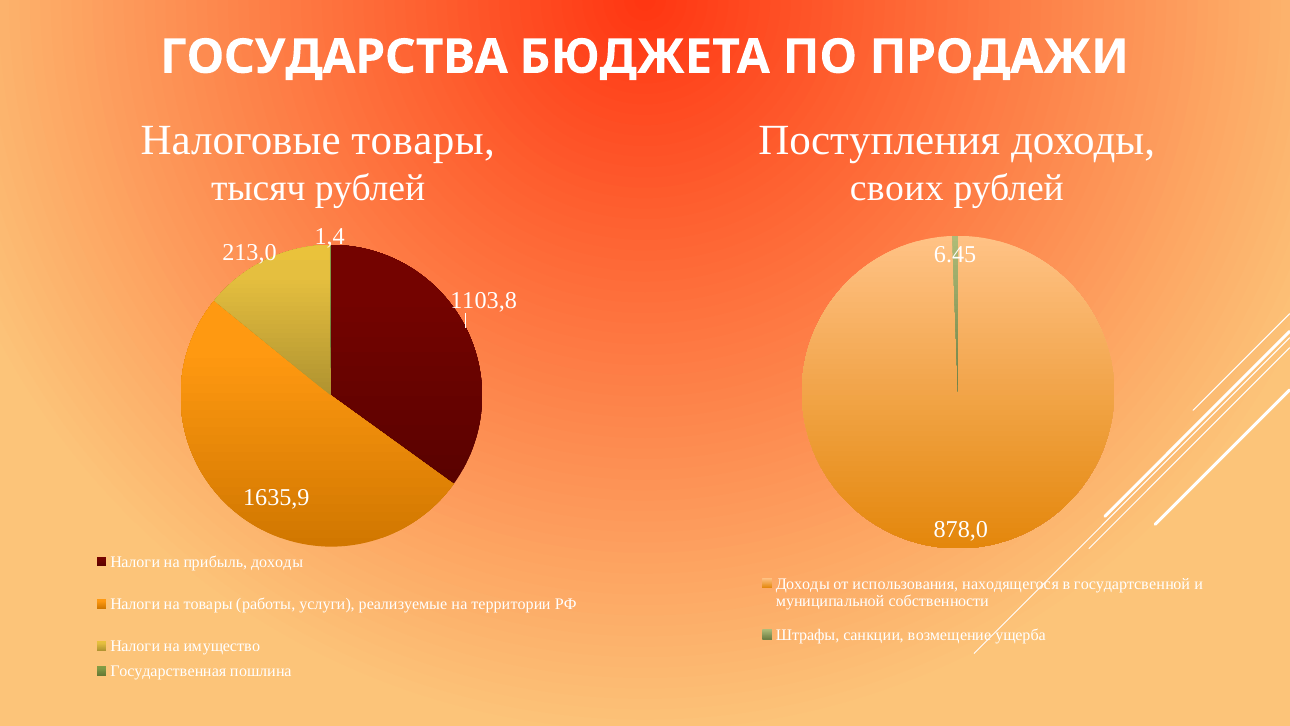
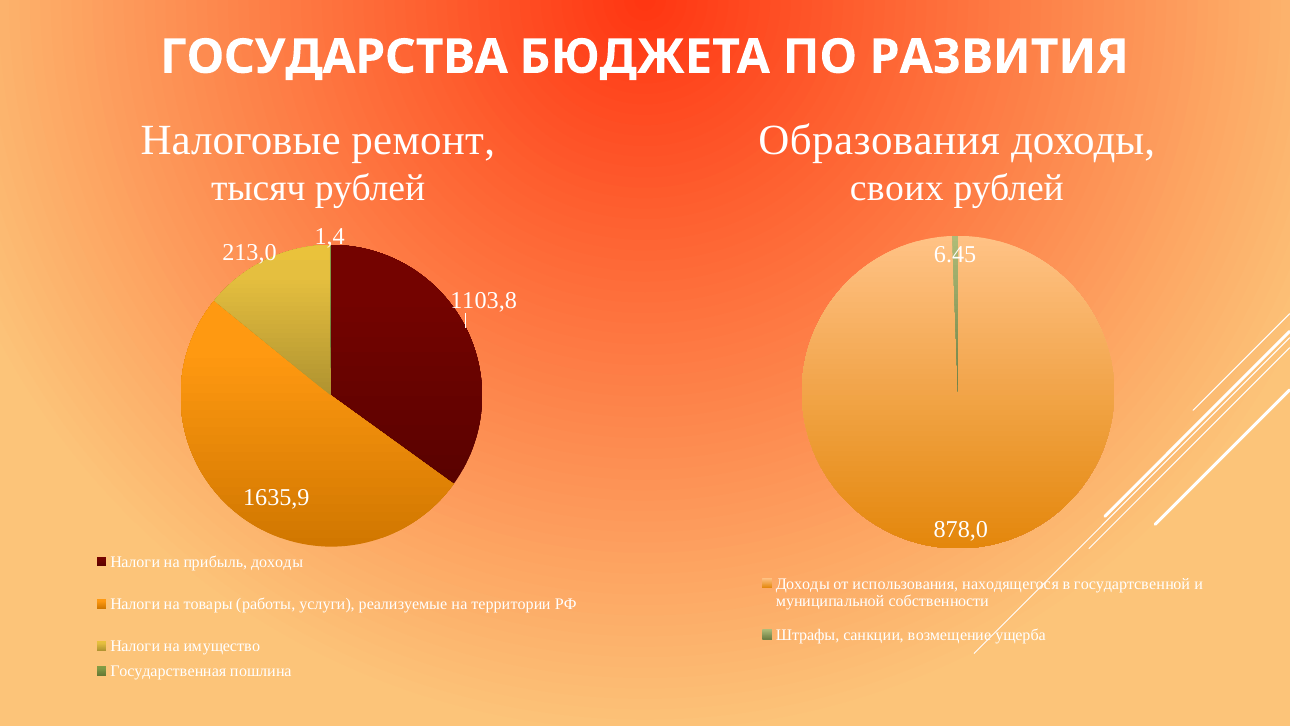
ПРОДАЖИ: ПРОДАЖИ -> РАЗВИТИЯ (999, 57)
Налоговые товары: товары -> ремонт (423, 140)
Поступления: Поступления -> Образования (879, 140)
